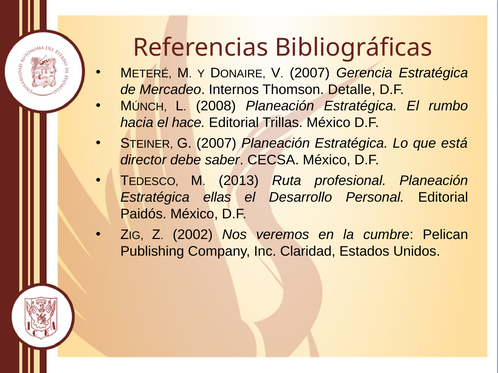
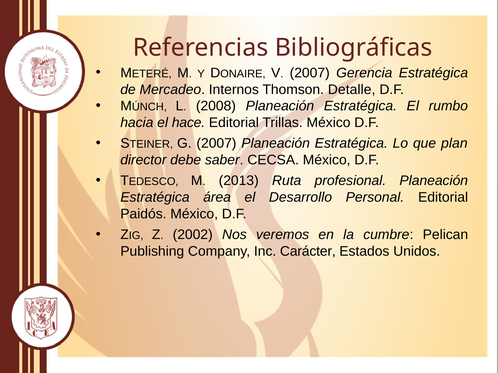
está: está -> plan (454, 144)
ellas: ellas -> área (217, 198)
Claridad: Claridad -> Carácter (308, 252)
